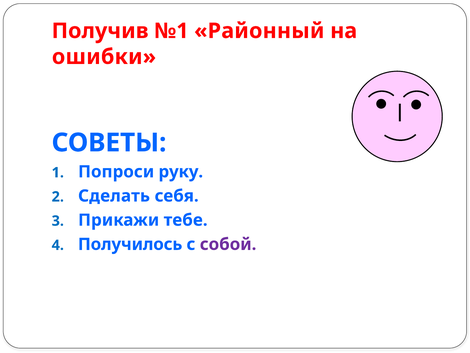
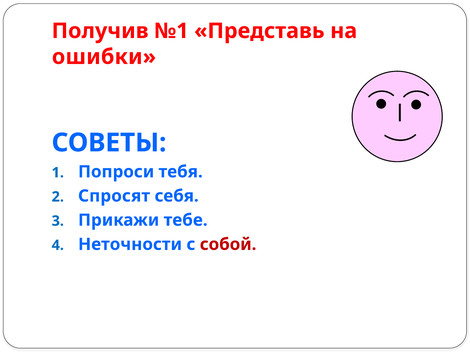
Районный: Районный -> Представь (259, 31)
руку: руку -> тебя (181, 172)
Сделать: Сделать -> Спросят (114, 196)
Получилось: Получилось -> Неточности (130, 244)
собой colour: purple -> red (228, 244)
